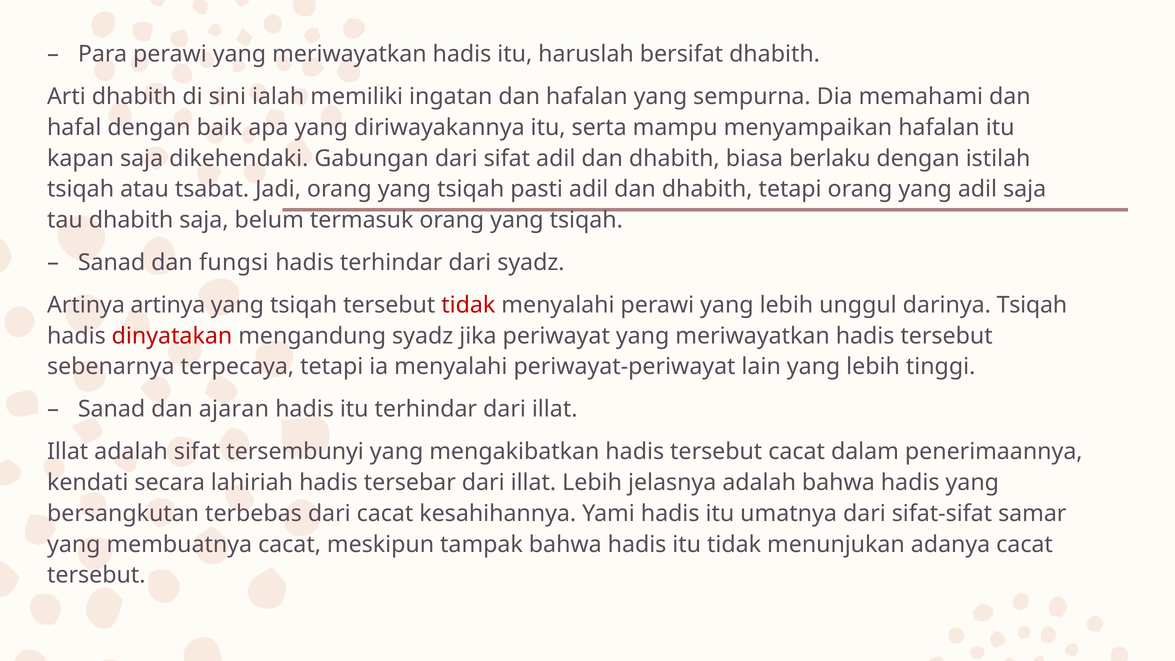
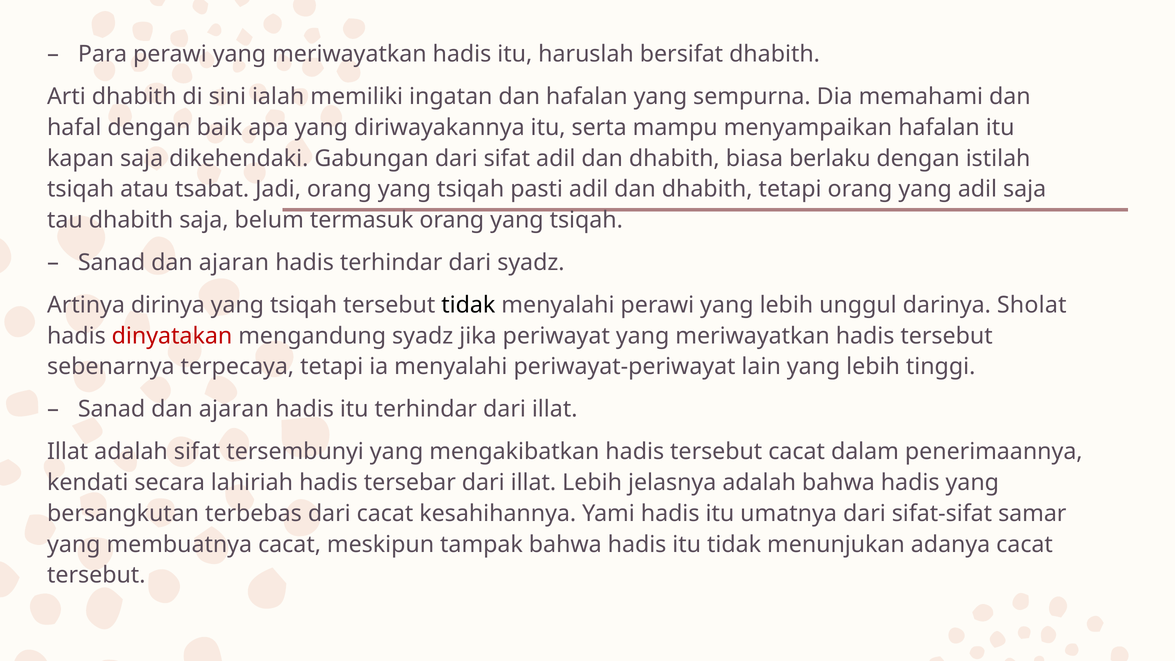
fungsi: fungsi -> ajaran (234, 263)
Artinya artinya: artinya -> dirinya (168, 305)
tidak colour: red -> black (468, 305)
darinya Tsiqah: Tsiqah -> Sholat (1032, 305)
